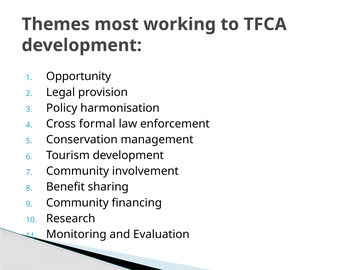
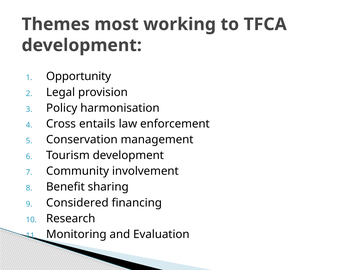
formal: formal -> entails (97, 124)
Community: Community -> Considered (77, 203)
